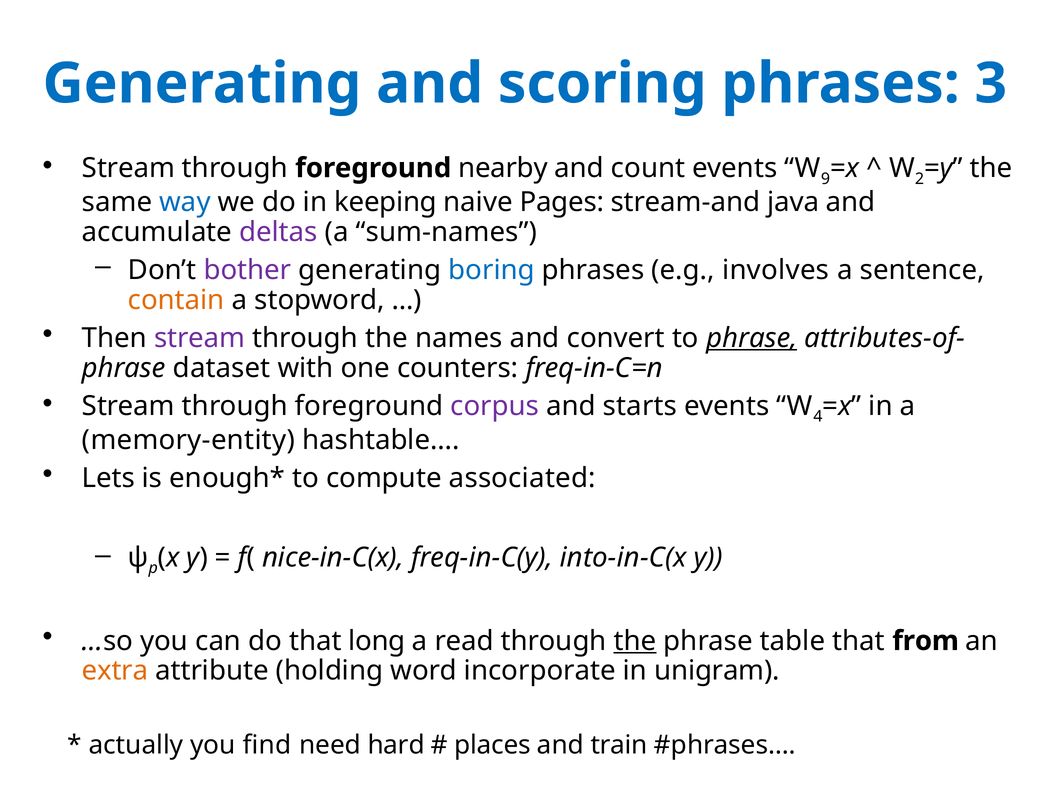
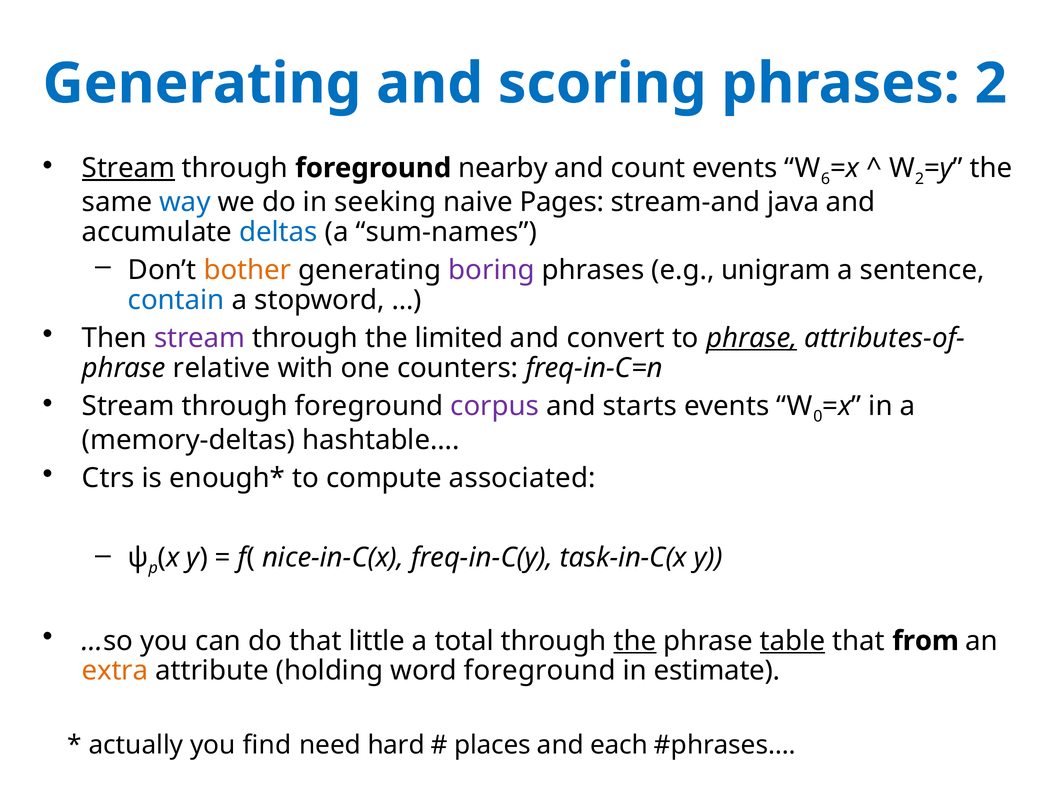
phrases 3: 3 -> 2 (991, 84)
Stream underline: none -> present (128, 168)
9: 9 -> 6 (826, 179)
keeping: keeping -> seeking (385, 202)
deltas colour: purple -> blue (278, 232)
bother colour: purple -> orange (247, 270)
boring colour: blue -> purple (492, 270)
involves: involves -> unigram (776, 270)
contain colour: orange -> blue (176, 300)
names: names -> limited (459, 338)
dataset: dataset -> relative (222, 368)
4: 4 -> 0 (818, 417)
memory-entity: memory-entity -> memory-deltas (189, 440)
Lets: Lets -> Ctrs (108, 478)
into-in-C(x: into-in-C(x -> task-in-C(x (623, 558)
long: long -> little (377, 641)
read: read -> total (464, 641)
table underline: none -> present (793, 641)
word incorporate: incorporate -> foreground (540, 671)
unigram: unigram -> estimate (717, 671)
train: train -> each (619, 746)
